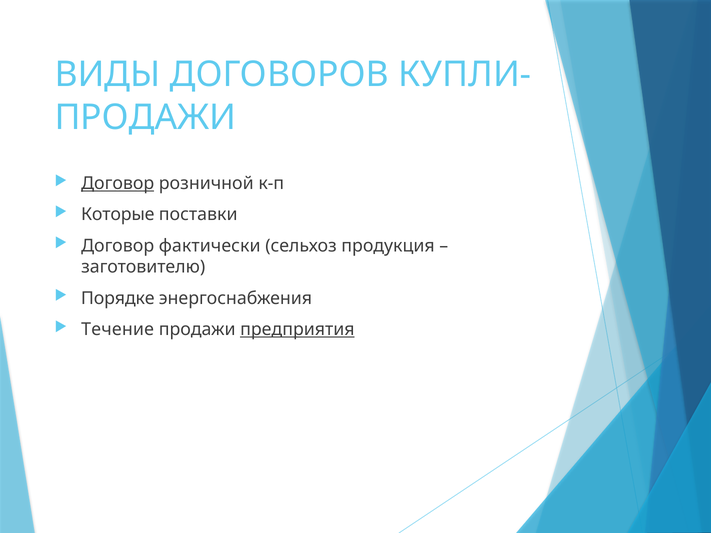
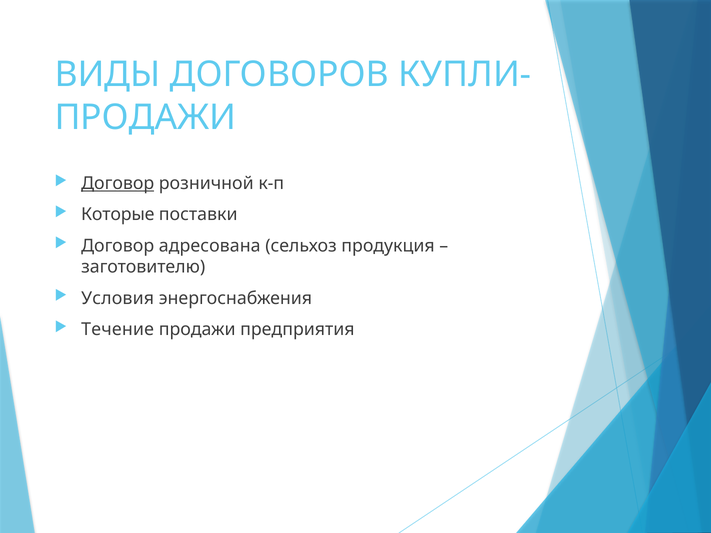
фактически: фактически -> адресована (210, 246)
Порядке: Порядке -> Условия (118, 298)
предприятия underline: present -> none (297, 330)
